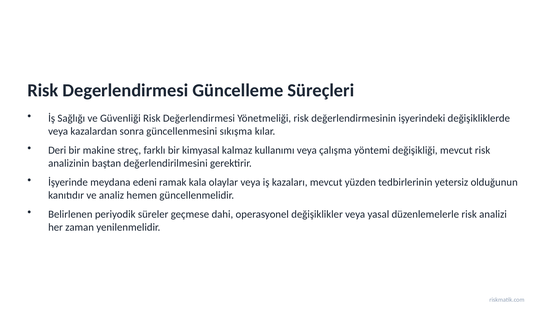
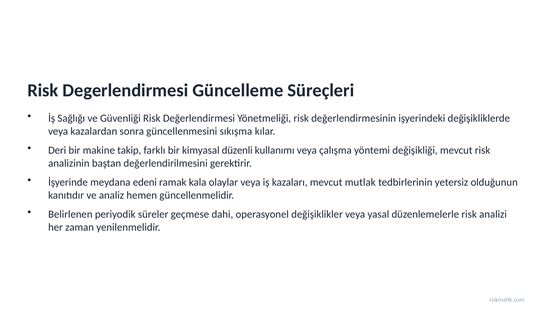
streç: streç -> takip (129, 150)
kalmaz: kalmaz -> düzenli (237, 150)
yüzden: yüzden -> mutlak (360, 182)
